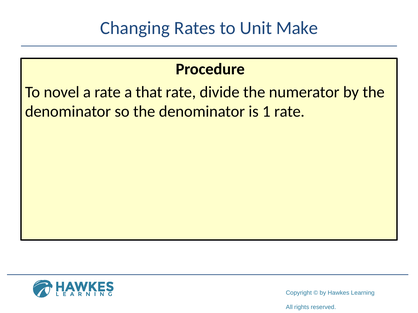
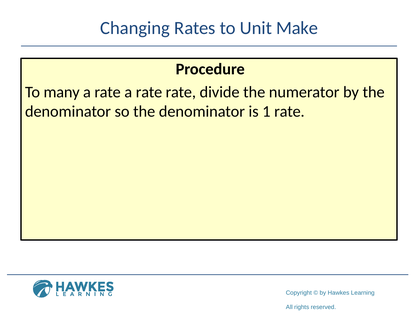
novel: novel -> many (62, 92)
rate a that: that -> rate (149, 92)
